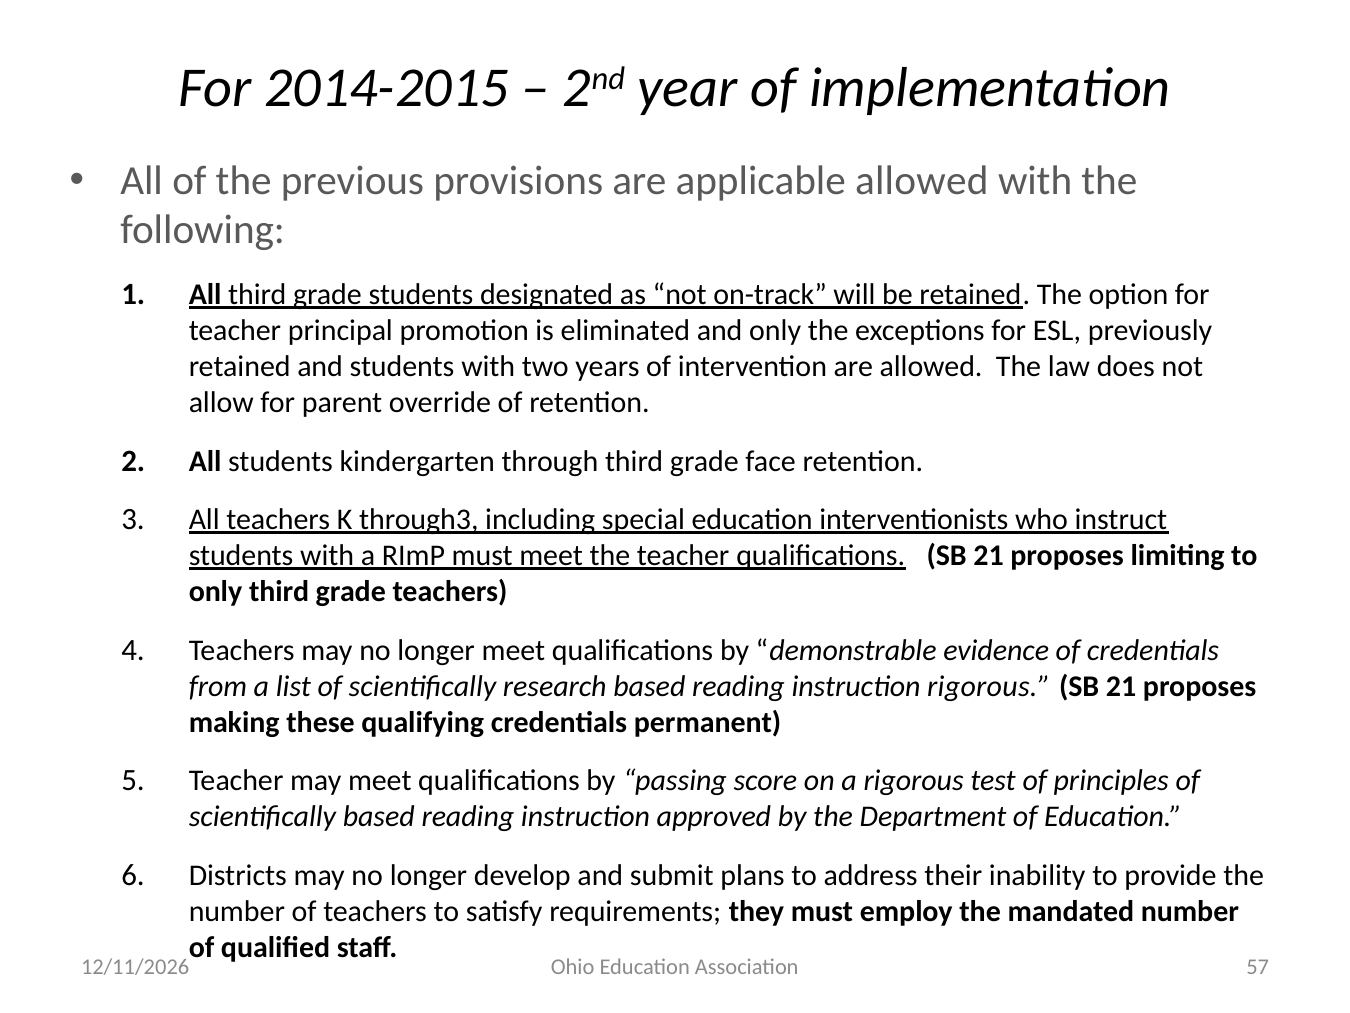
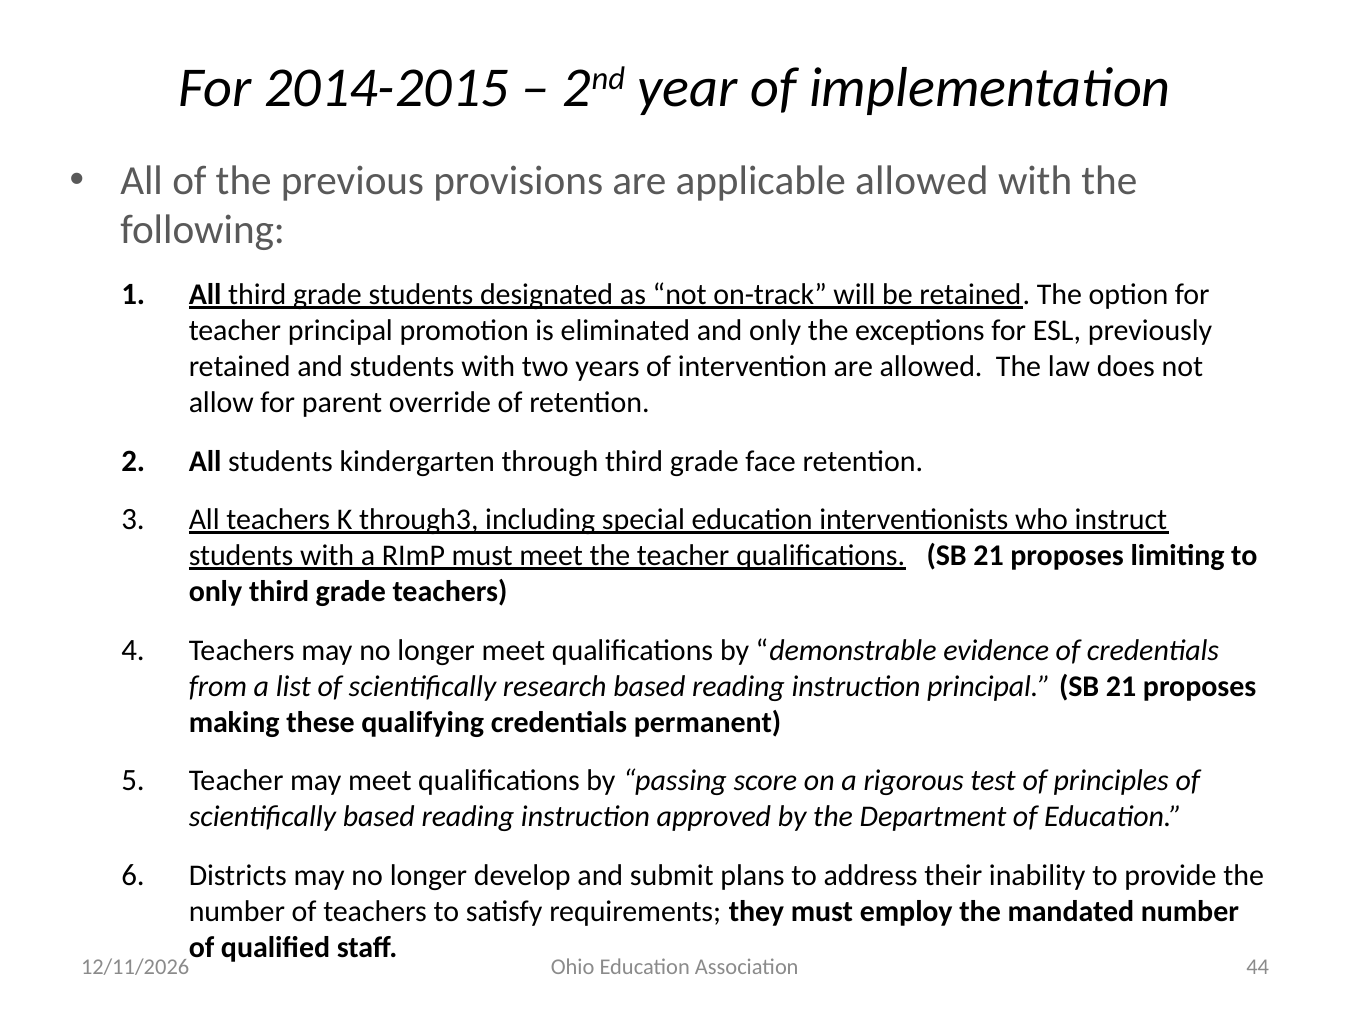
instruction rigorous: rigorous -> principal (989, 686)
57: 57 -> 44 (1258, 967)
